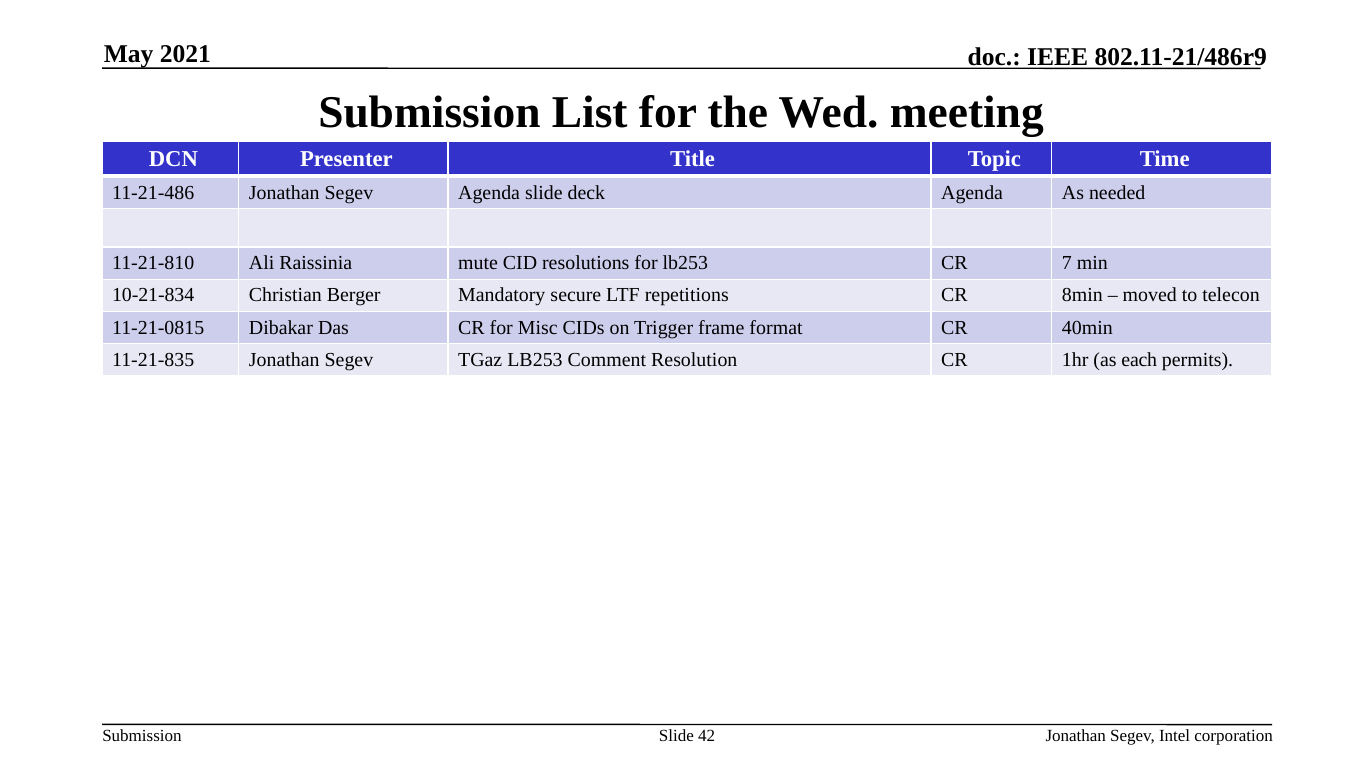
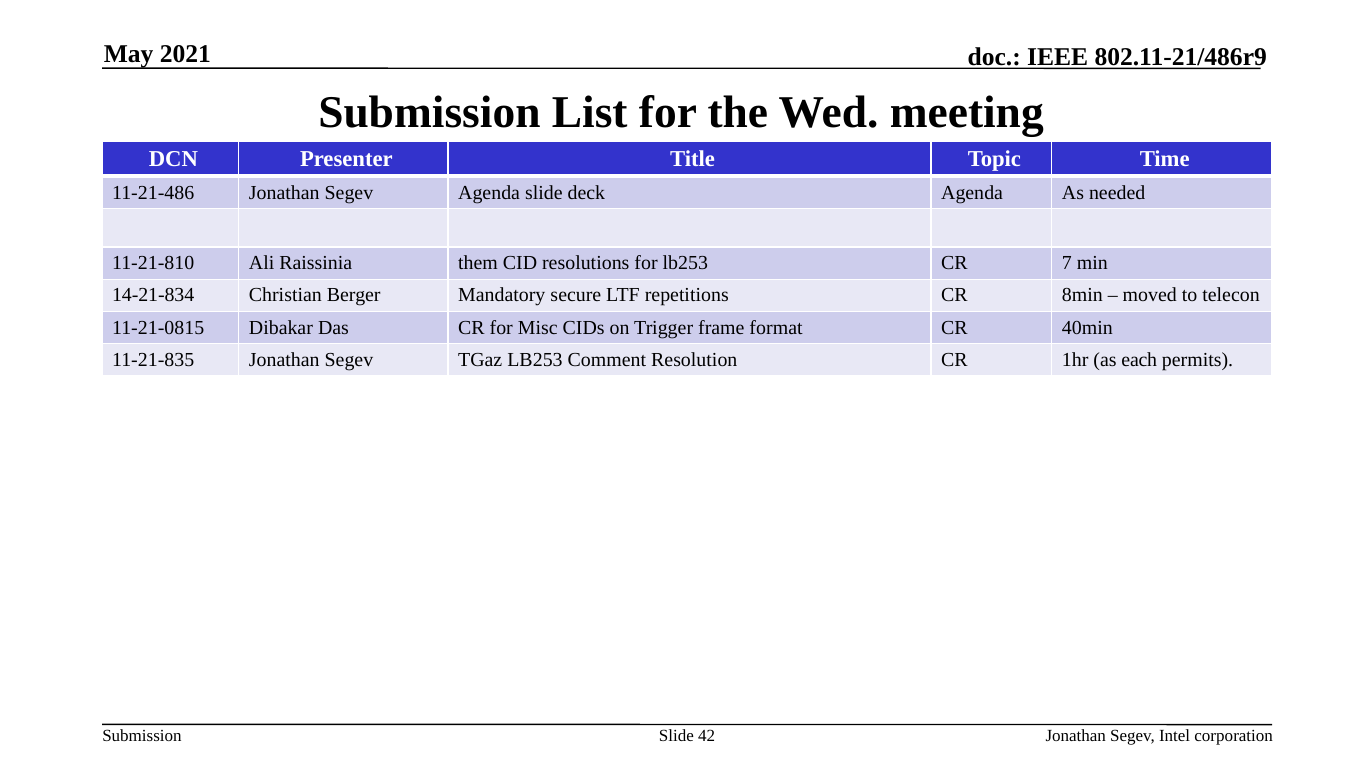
mute: mute -> them (478, 263)
10-21-834: 10-21-834 -> 14-21-834 (153, 295)
